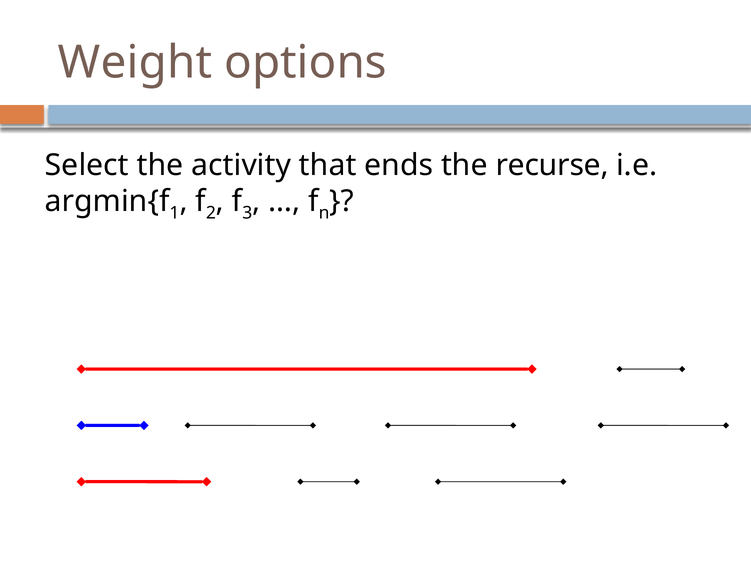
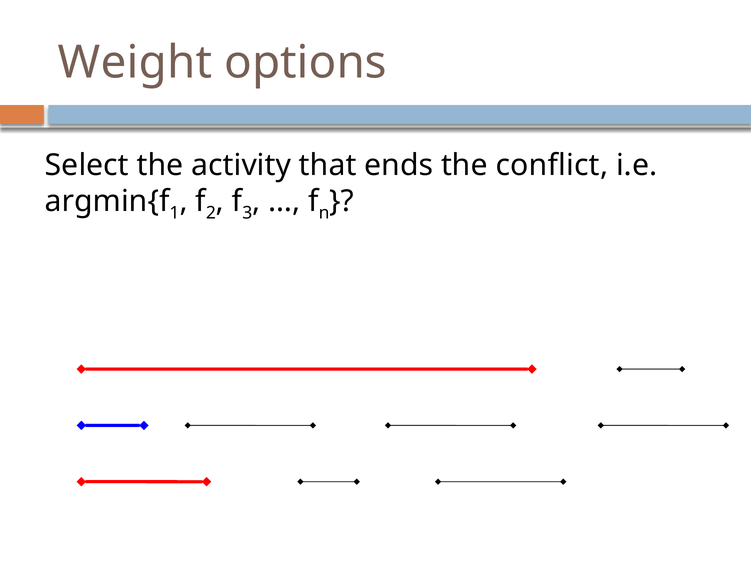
recurse: recurse -> conflict (552, 165)
